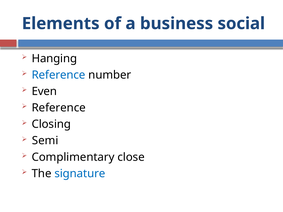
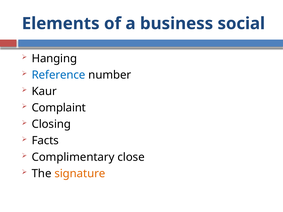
Even: Even -> Kaur (44, 91)
Reference: Reference -> Complaint (59, 108)
Semi: Semi -> Facts (45, 141)
signature colour: blue -> orange (80, 174)
